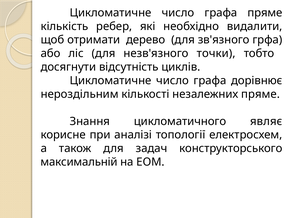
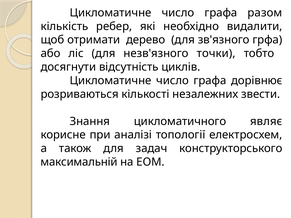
графа пряме: пряме -> разом (265, 13)
нероздільним: нероздільним -> розриваються (80, 94)
незалежних пряме: пряме -> звести (261, 94)
